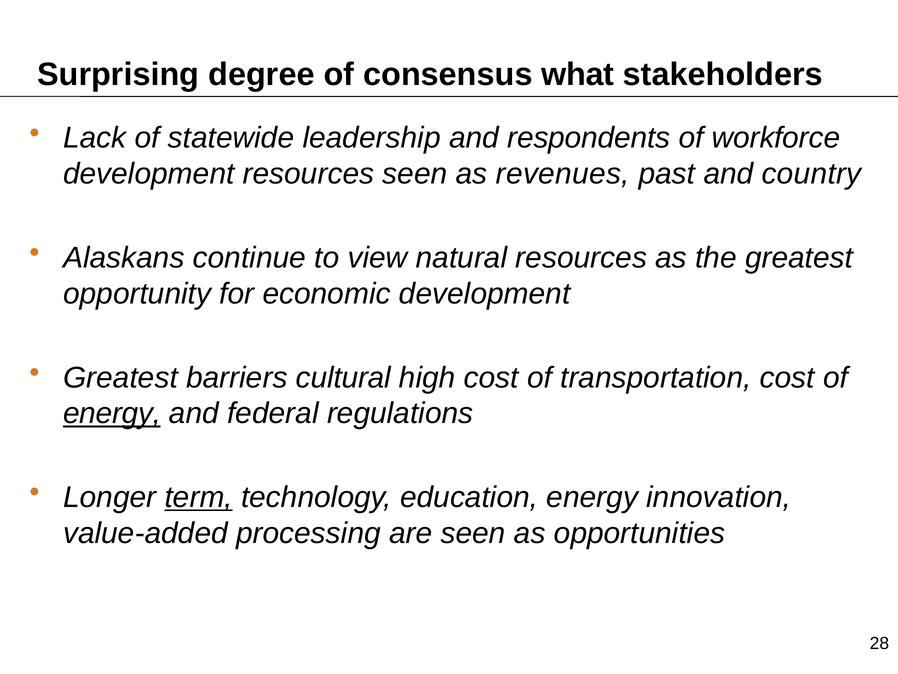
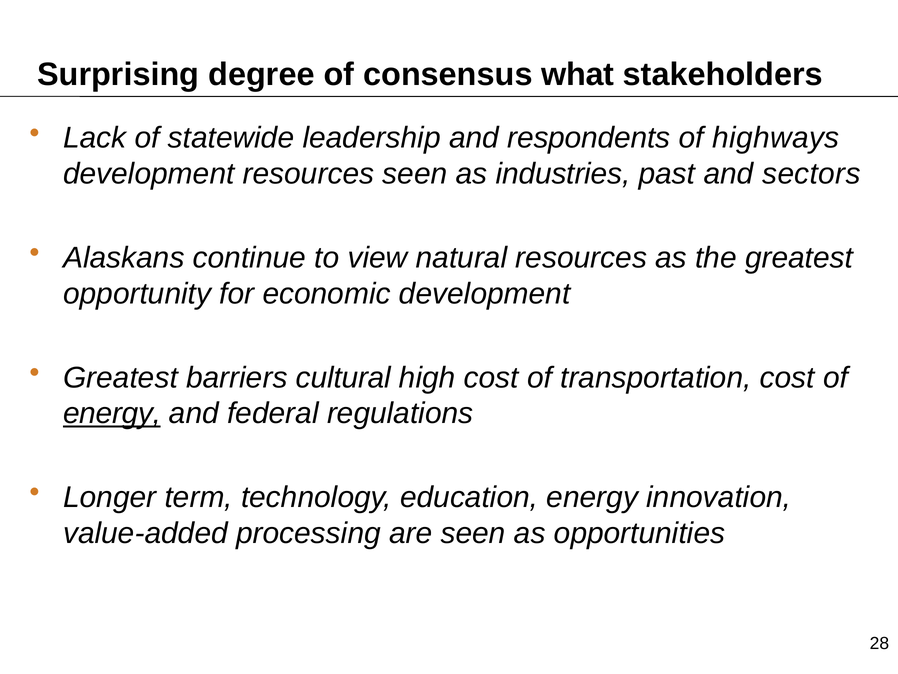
workforce: workforce -> highways (776, 138)
revenues: revenues -> industries (563, 174)
country: country -> sectors (811, 174)
term underline: present -> none (199, 497)
